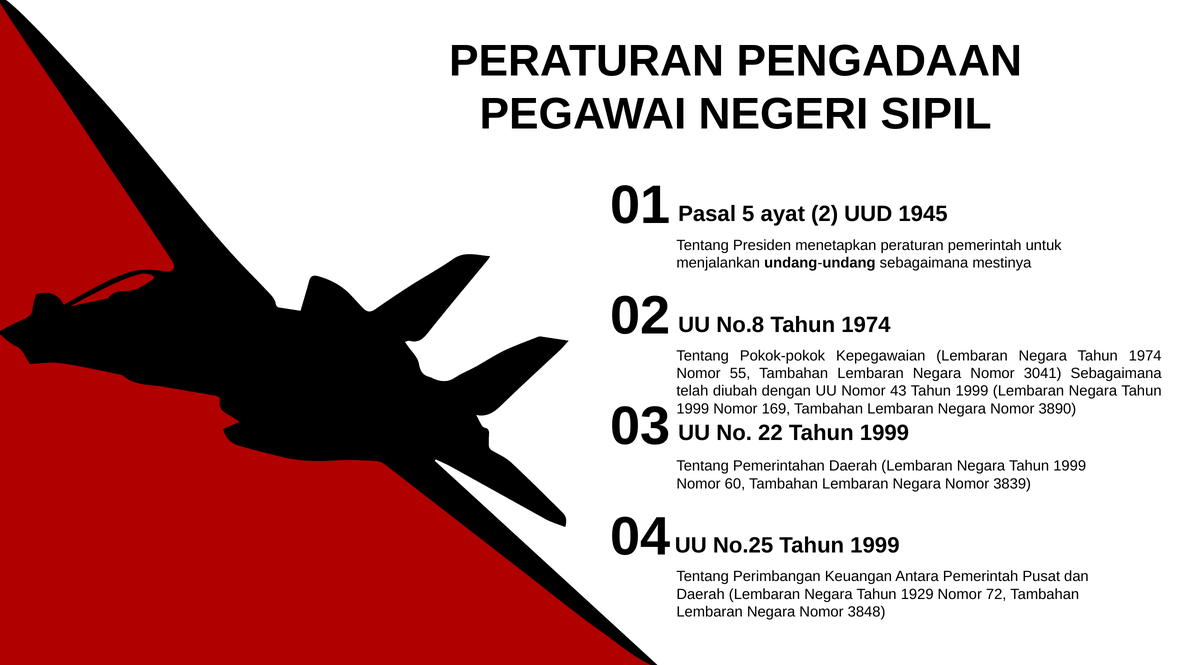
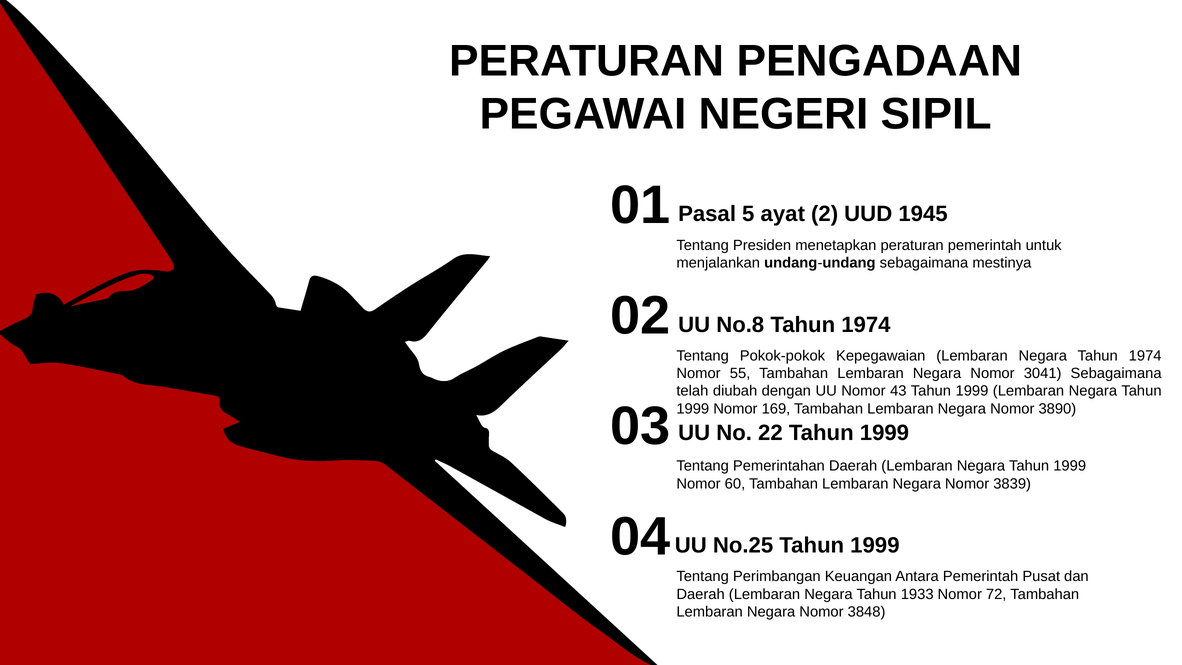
1929: 1929 -> 1933 (917, 594)
